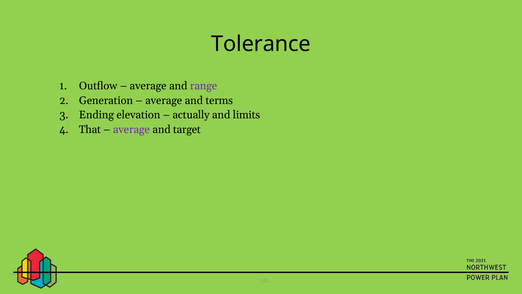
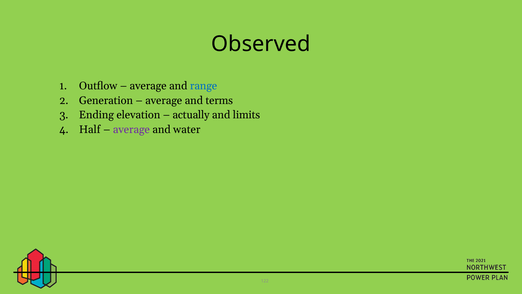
Tolerance: Tolerance -> Observed (261, 44)
range colour: purple -> blue (204, 86)
That: That -> Half (90, 129)
target: target -> water (187, 129)
